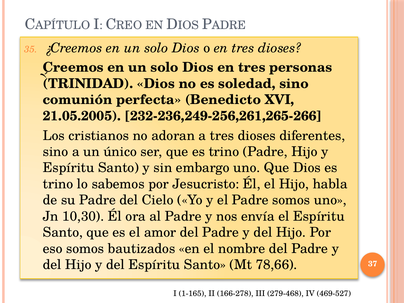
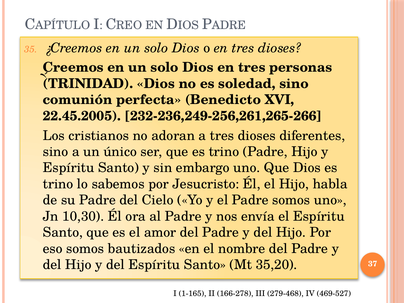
21.05.2005: 21.05.2005 -> 22.45.2005 (82, 116)
78,66: 78,66 -> 35,20 (277, 265)
